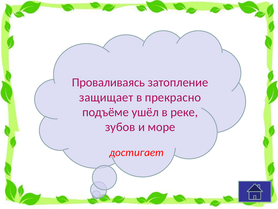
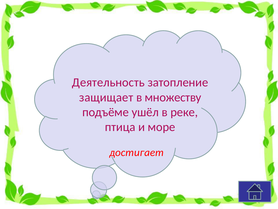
Проваливаясь: Проваливаясь -> Деятельность (108, 82)
прекрасно: прекрасно -> множеству (173, 97)
зубов: зубов -> птица (120, 127)
